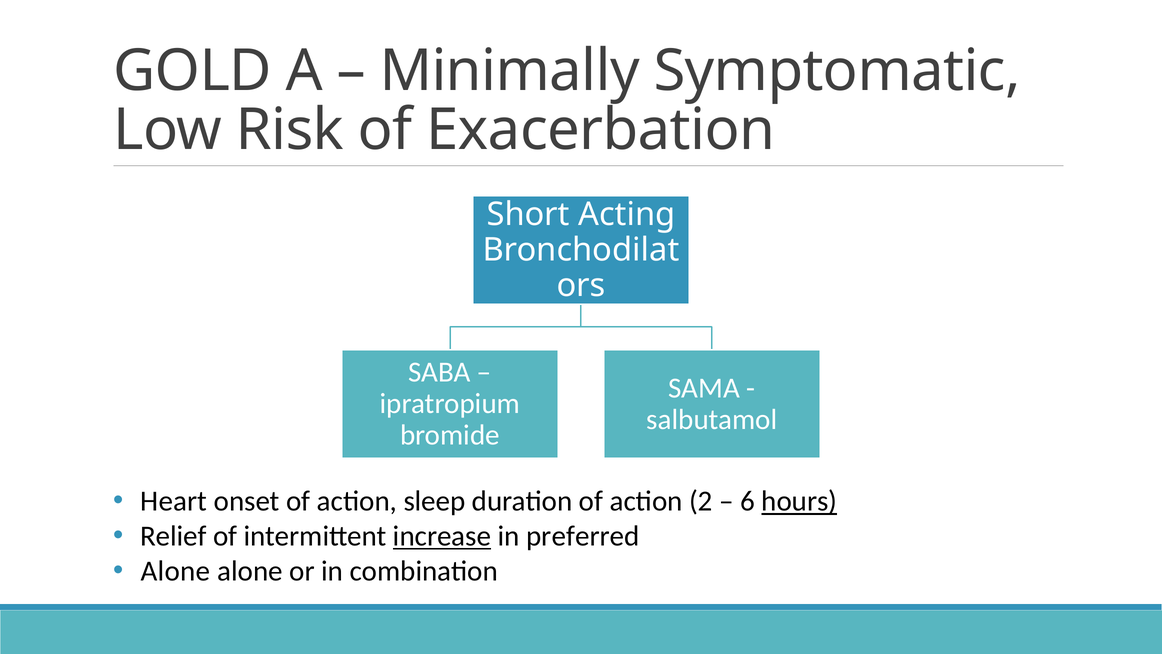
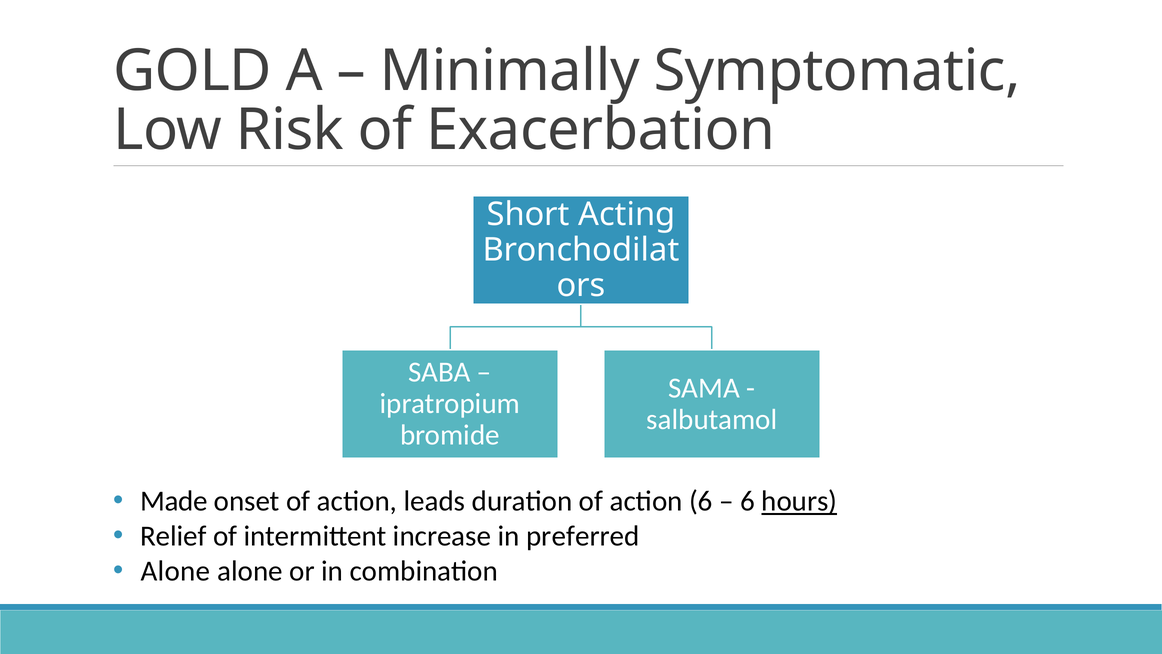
Heart: Heart -> Made (174, 501)
sleep: sleep -> leads (434, 501)
action 2: 2 -> 6 (701, 501)
increase underline: present -> none (442, 536)
